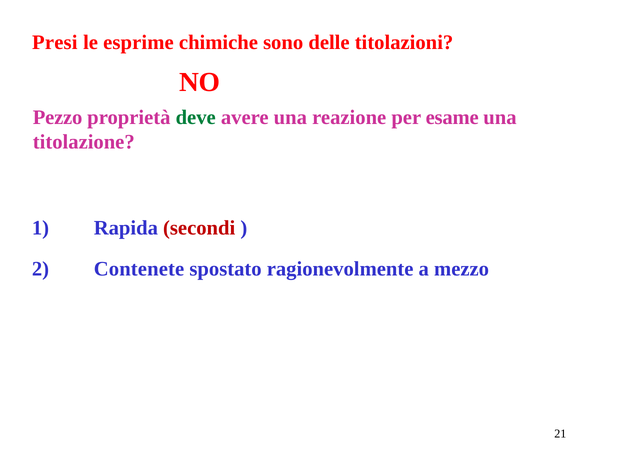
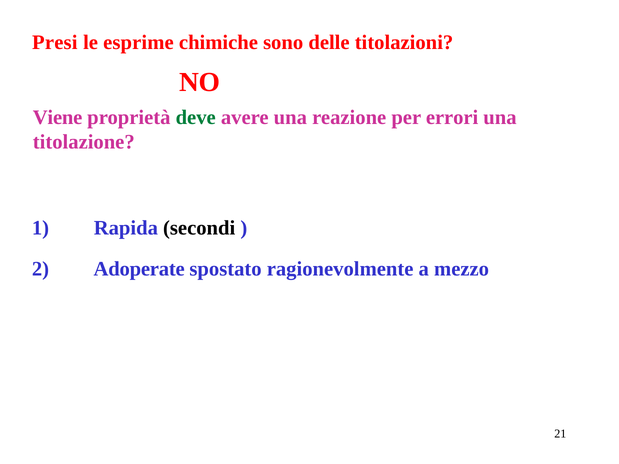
Pezzo: Pezzo -> Viene (58, 117)
esame: esame -> errori (452, 117)
secondi colour: red -> black (199, 228)
Contenete: Contenete -> Adoperate (139, 269)
